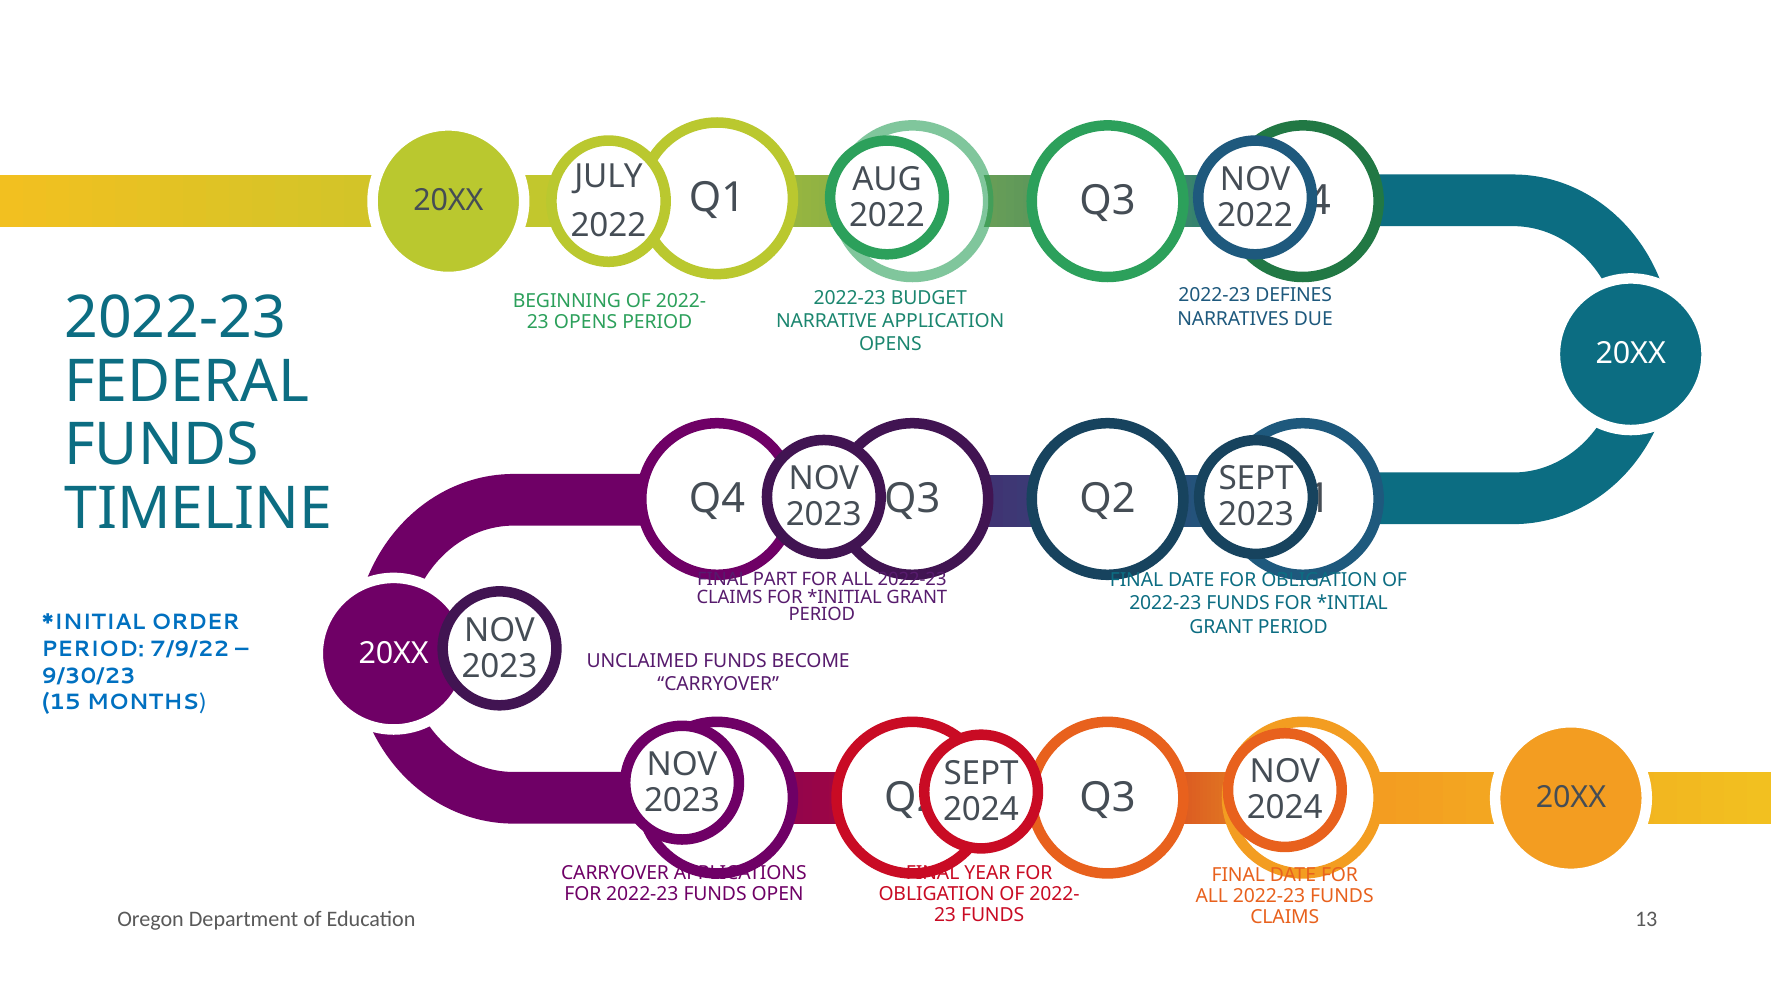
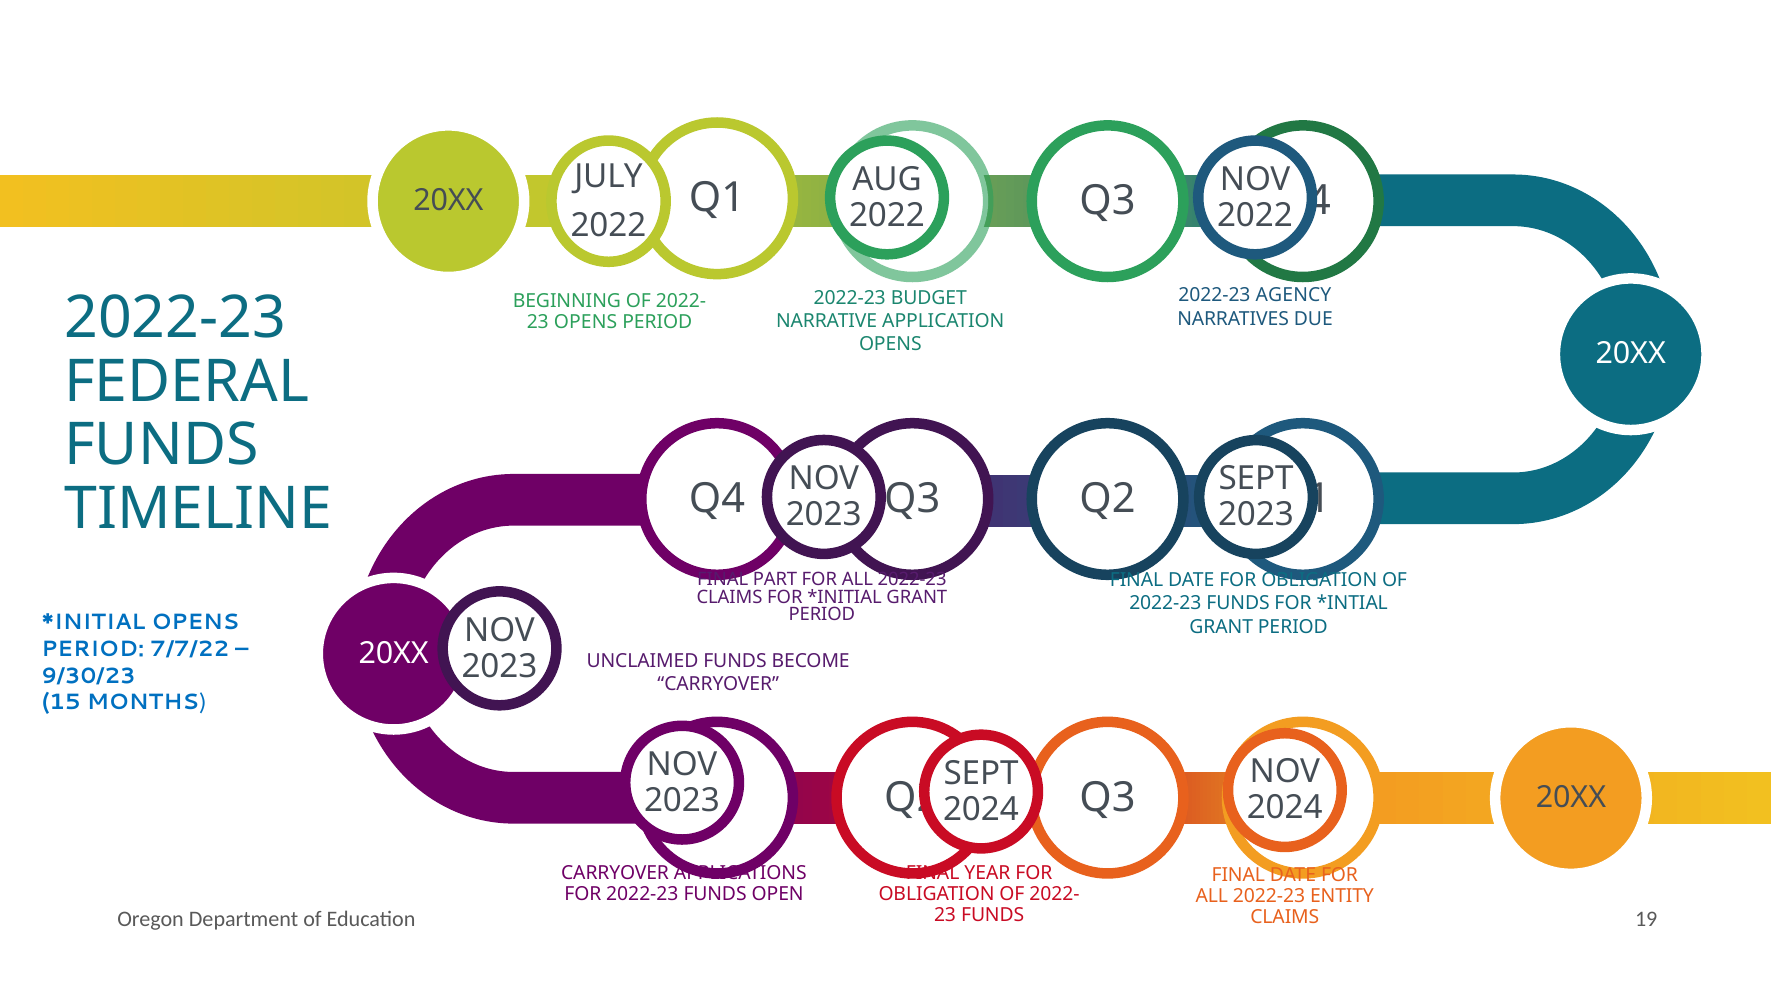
DEFINES: DEFINES -> AGENCY (1294, 296)
ORDER: ORDER -> OPENS (195, 623)
7/9/22: 7/9/22 -> 7/7/22 (190, 649)
ALL 2022-23 FUNDS: FUNDS -> ENTITY (1342, 896)
13: 13 -> 19 (1646, 920)
